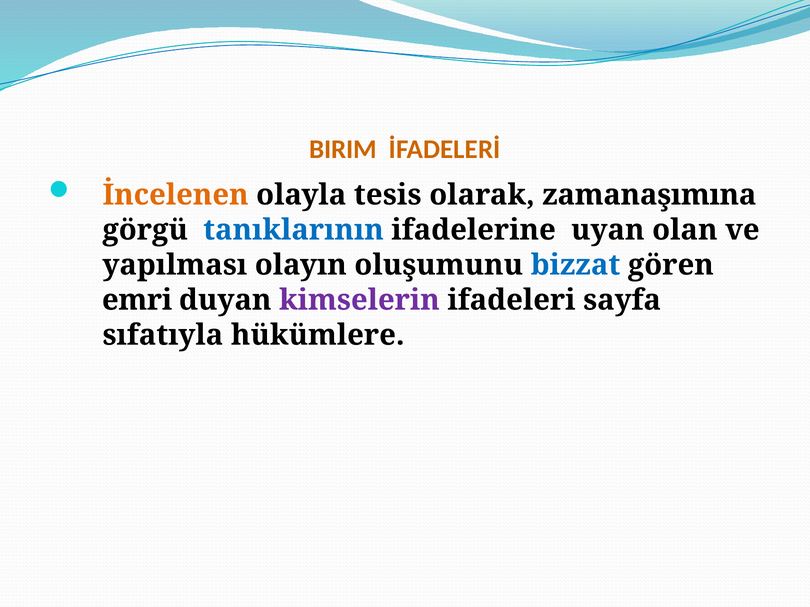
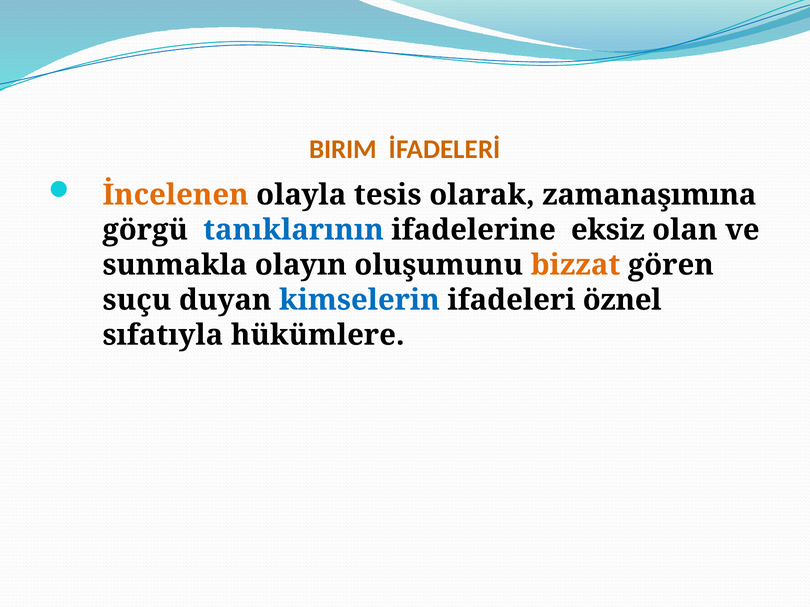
uyan: uyan -> eksiz (608, 230)
yapılması: yapılması -> sunmakla (175, 265)
bizzat colour: blue -> orange (575, 265)
emri: emri -> suçu (137, 300)
kimselerin colour: purple -> blue (359, 300)
sayfa: sayfa -> öznel (622, 300)
